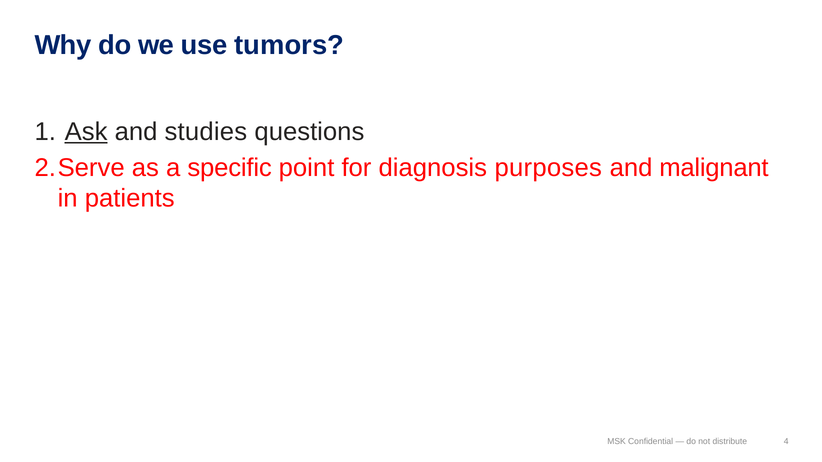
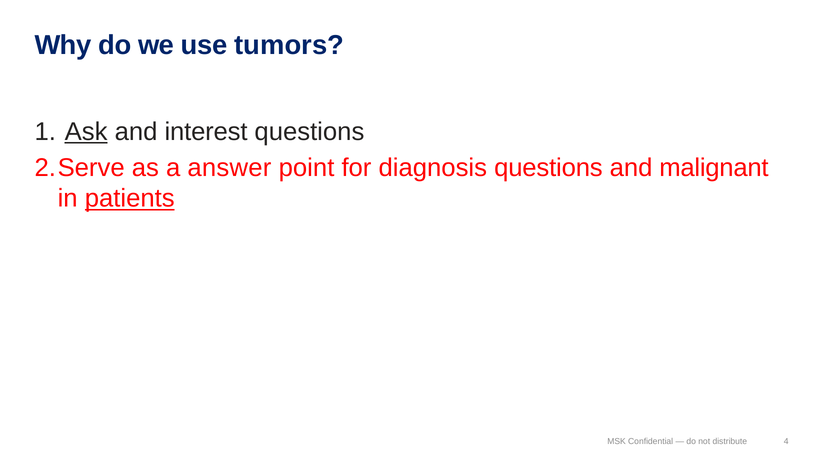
studies: studies -> interest (206, 132)
specific: specific -> answer (229, 168)
diagnosis purposes: purposes -> questions (548, 168)
patients underline: none -> present (130, 199)
